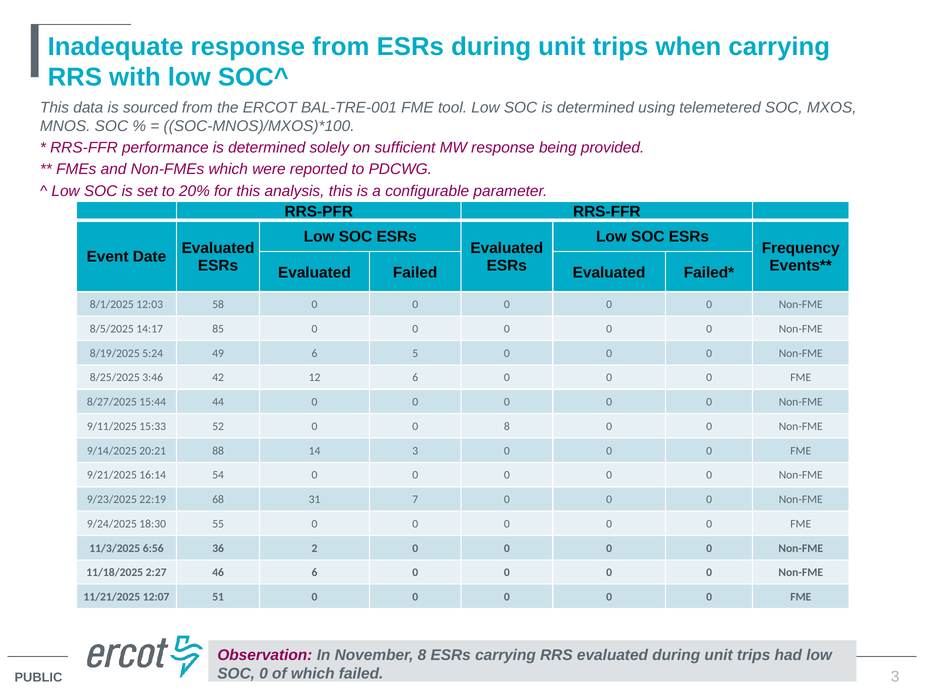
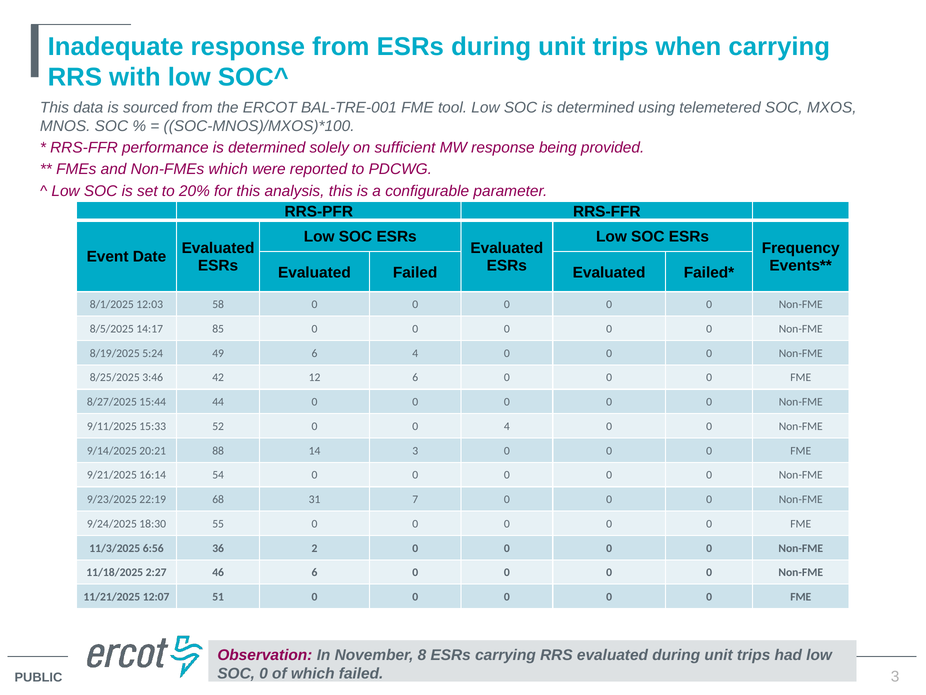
6 5: 5 -> 4 (415, 353)
0 8: 8 -> 4 (507, 426)
